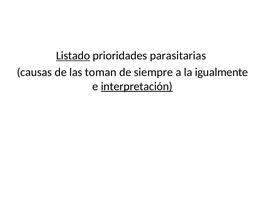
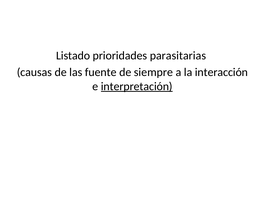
Listado underline: present -> none (73, 56)
toman: toman -> fuente (101, 72)
igualmente: igualmente -> interacción (221, 72)
